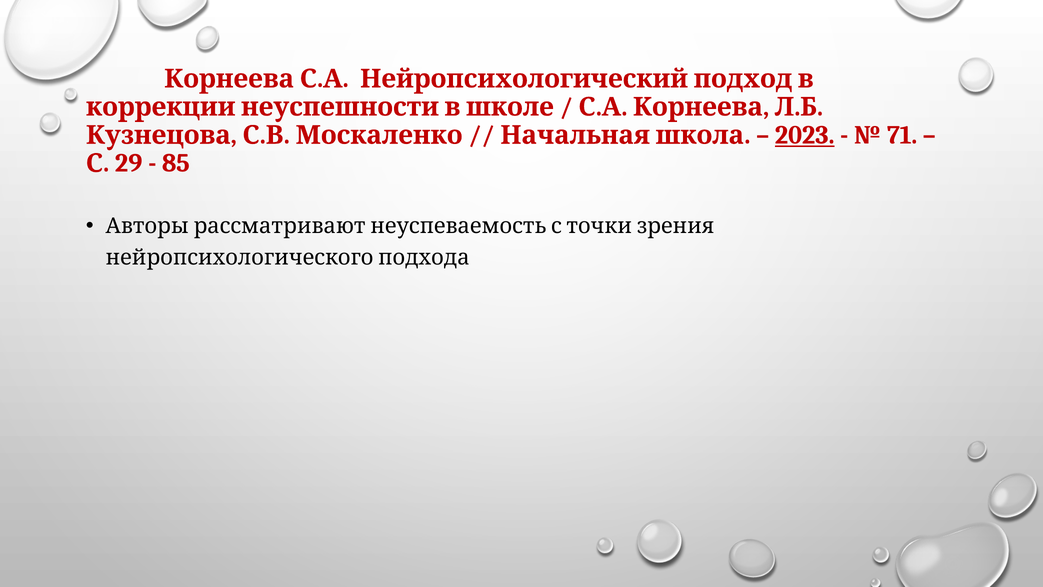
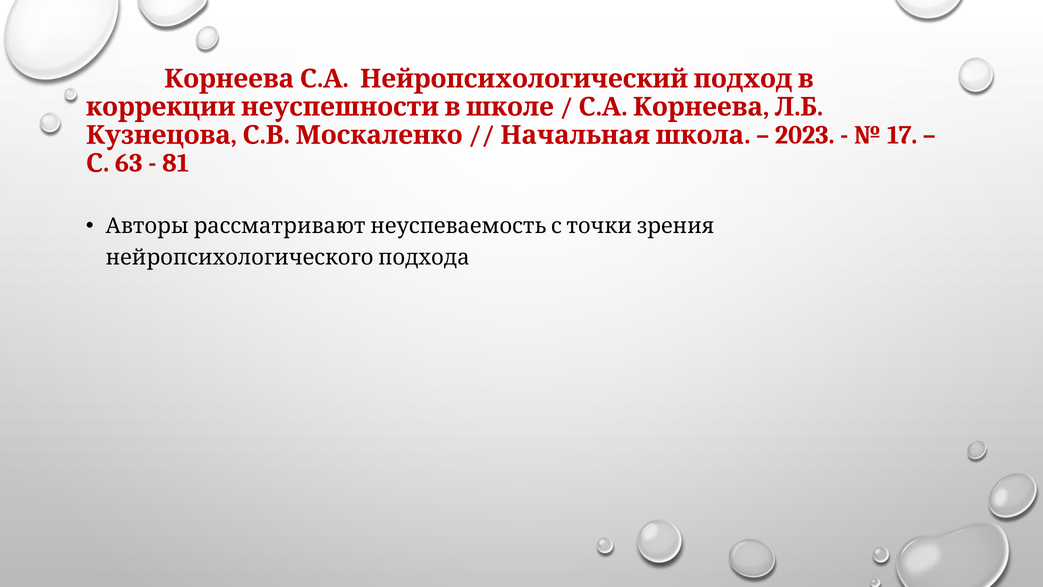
2023 underline: present -> none (805, 135)
71: 71 -> 17 (902, 135)
29: 29 -> 63 (129, 163)
85: 85 -> 81 (176, 163)
